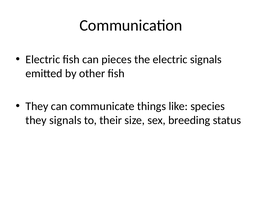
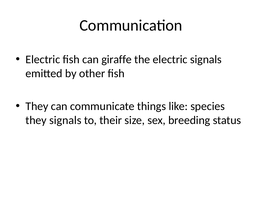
pieces: pieces -> giraffe (117, 59)
